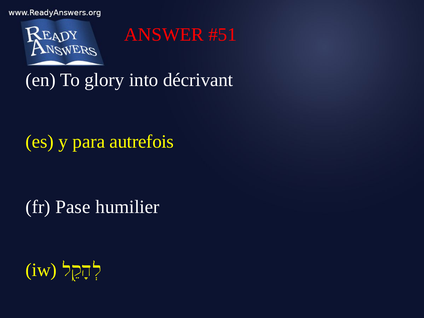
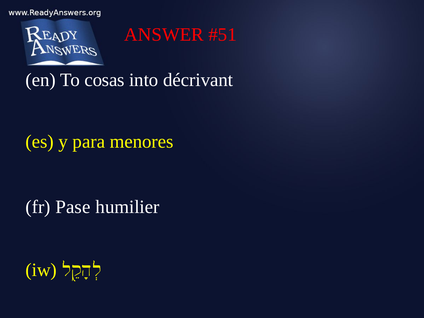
glory: glory -> cosas (105, 80)
autrefois: autrefois -> menores (142, 142)
